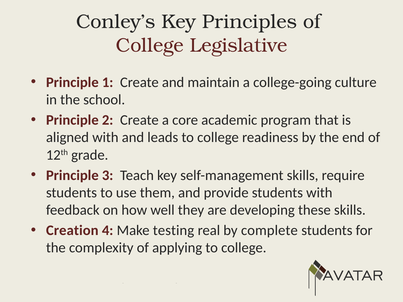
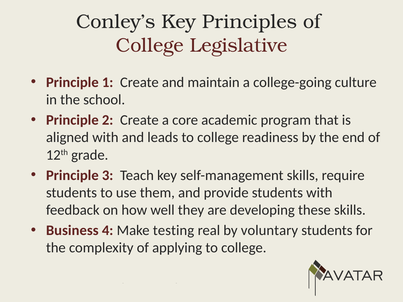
Creation: Creation -> Business (72, 231)
complete: complete -> voluntary (269, 231)
